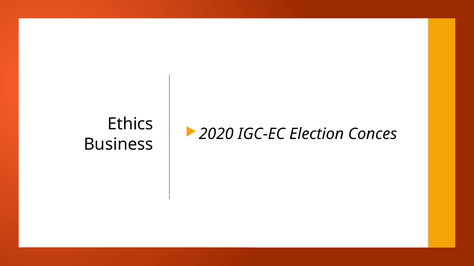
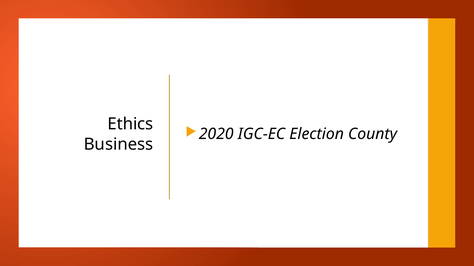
Conces: Conces -> County (373, 134)
